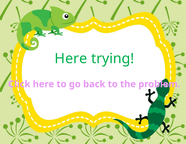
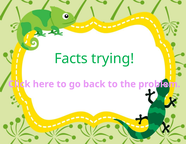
Here: Here -> Facts (71, 58)
